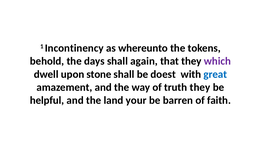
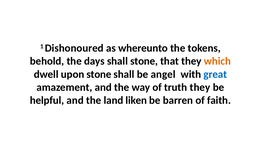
Incontinency: Incontinency -> Dishonoured (74, 48)
shall again: again -> stone (144, 61)
which colour: purple -> orange (217, 61)
doest: doest -> angel (163, 74)
your: your -> liken (136, 100)
